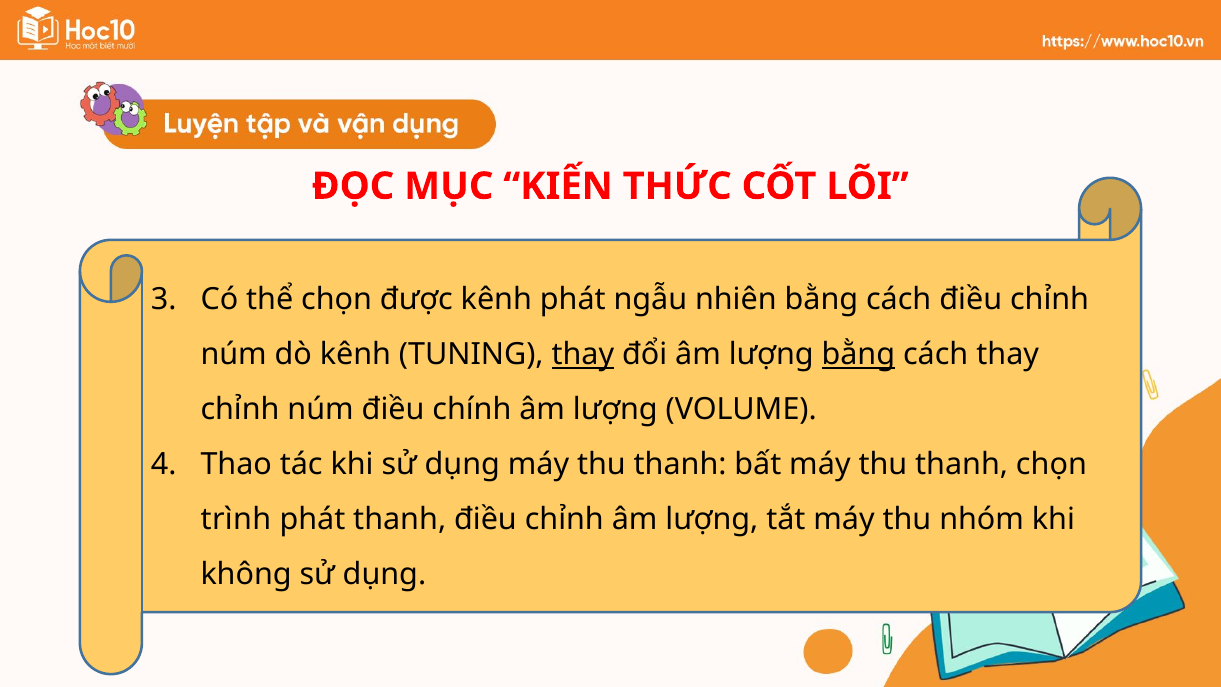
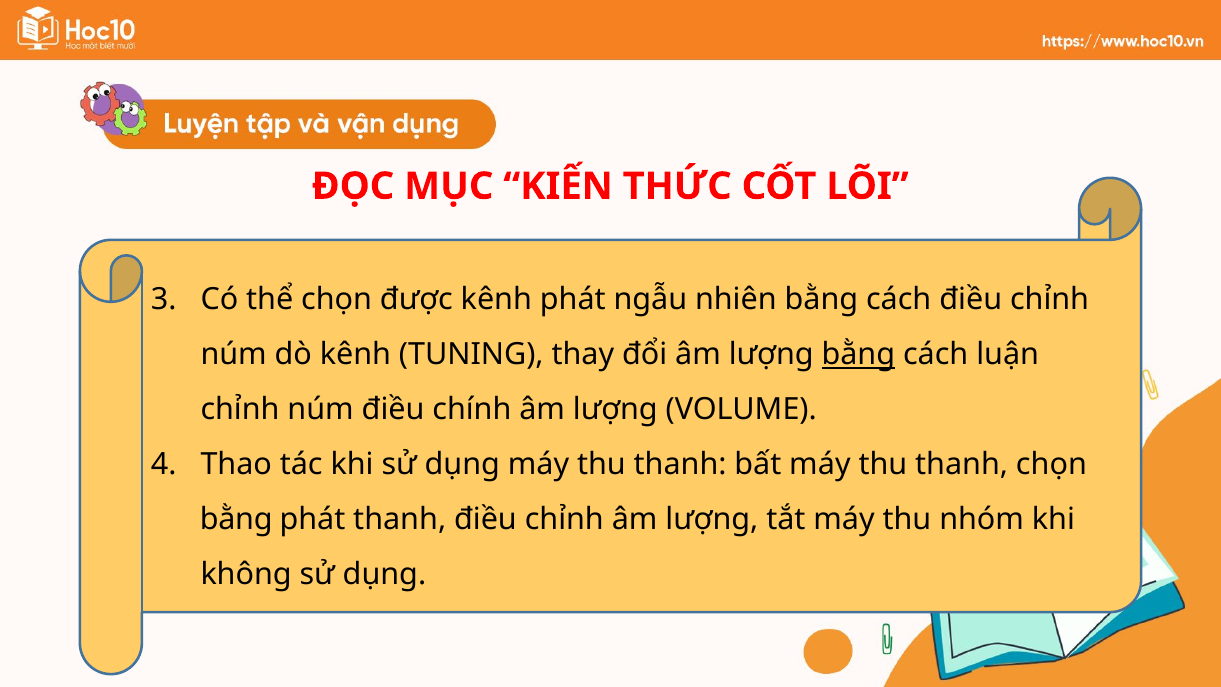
thay underline: present -> none (583, 355)
cách thay: thay -> luận (1008, 355)
trình: trình -> bằng (236, 520)
